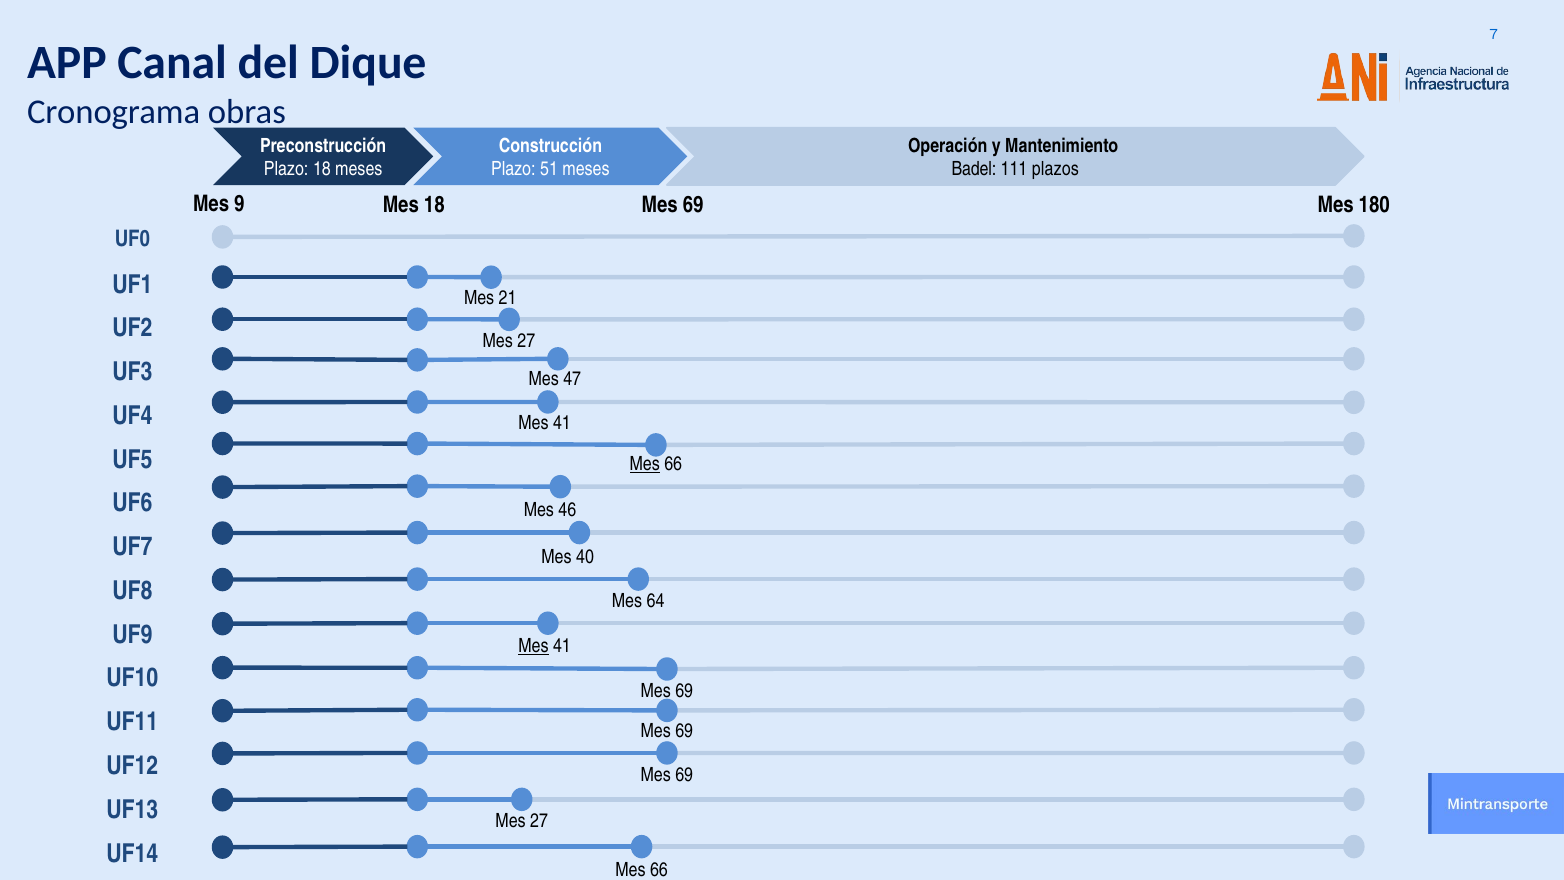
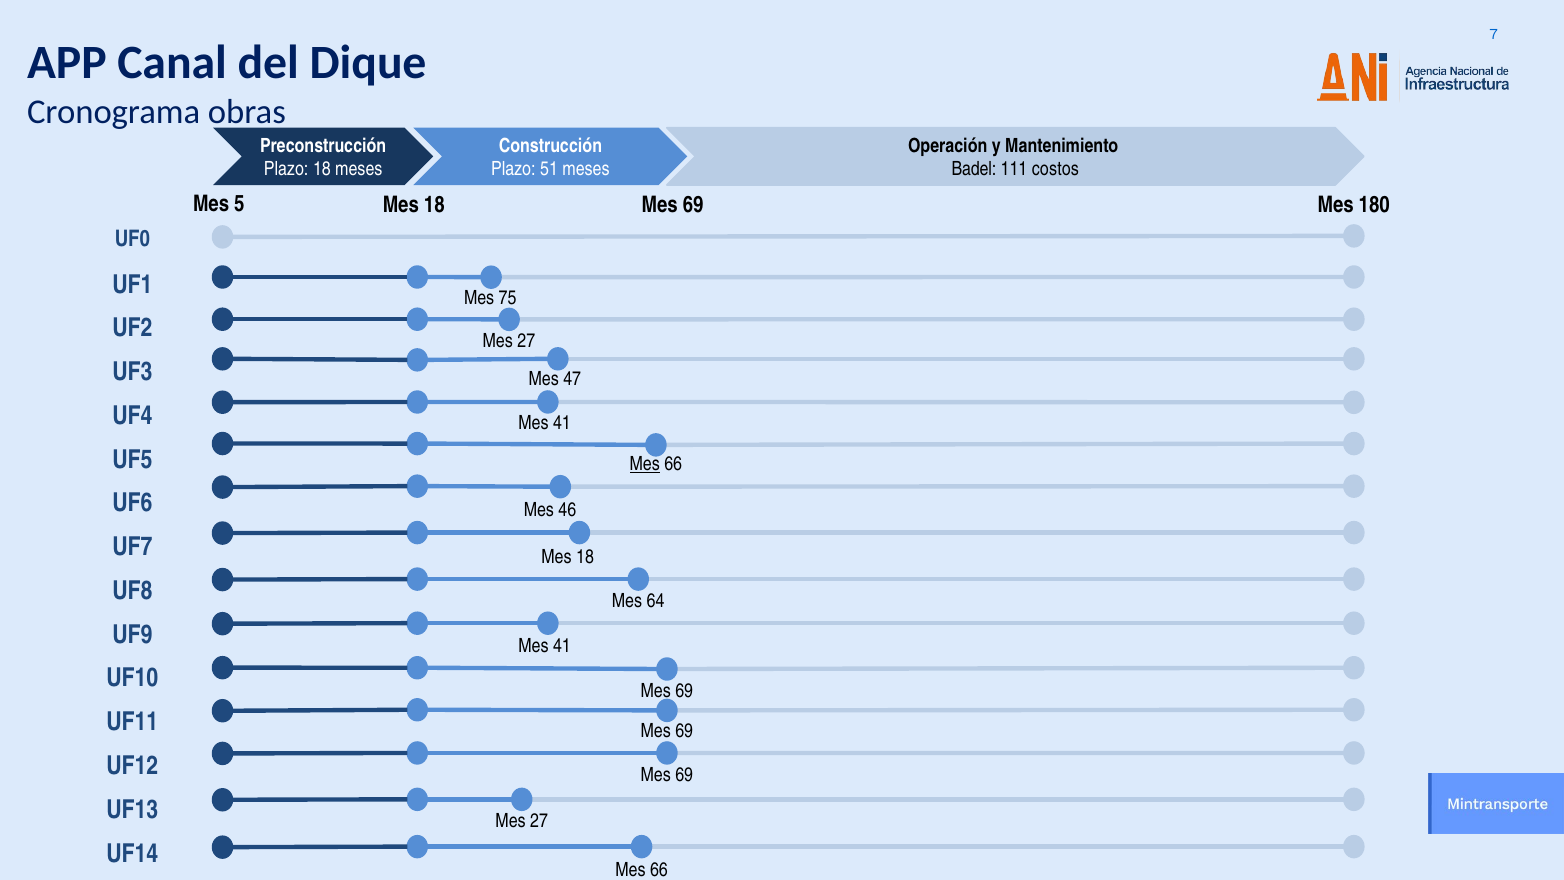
plazos: plazos -> costos (1055, 169)
9: 9 -> 5 (239, 203)
21: 21 -> 75 (508, 298)
40: 40 -> 18 (585, 557)
Mes underline: present -> none (533, 646)
